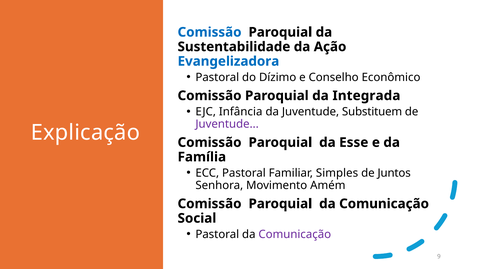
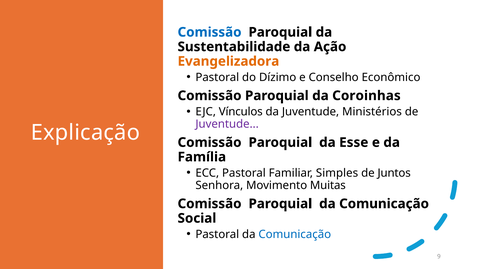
Evangelizadora colour: blue -> orange (228, 61)
Integrada: Integrada -> Coroinhas (366, 95)
Infância: Infância -> Vínculos (241, 111)
Substituem: Substituem -> Ministérios (372, 111)
Amém: Amém -> Muitas (328, 185)
Comunicação colour: purple -> blue (295, 234)
